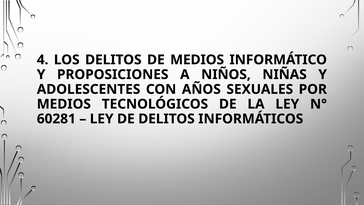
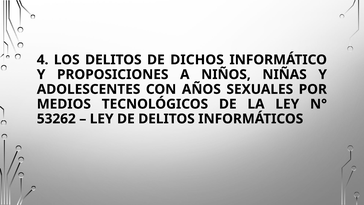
DE MEDIOS: MEDIOS -> DICHOS (197, 60)
60281: 60281 -> 53262 (56, 119)
